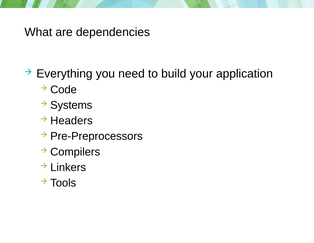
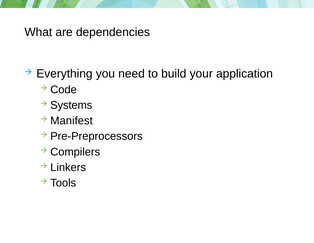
Headers: Headers -> Manifest (72, 121)
